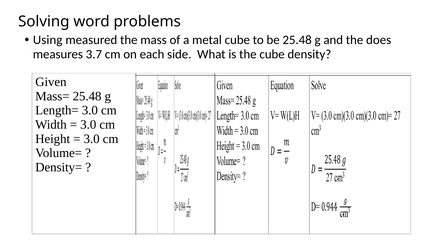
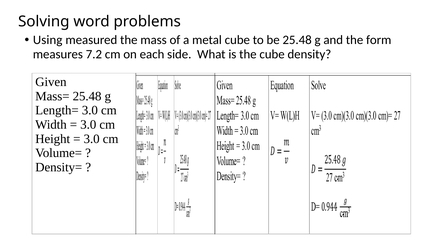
does: does -> form (379, 40)
3.7: 3.7 -> 7.2 (94, 54)
